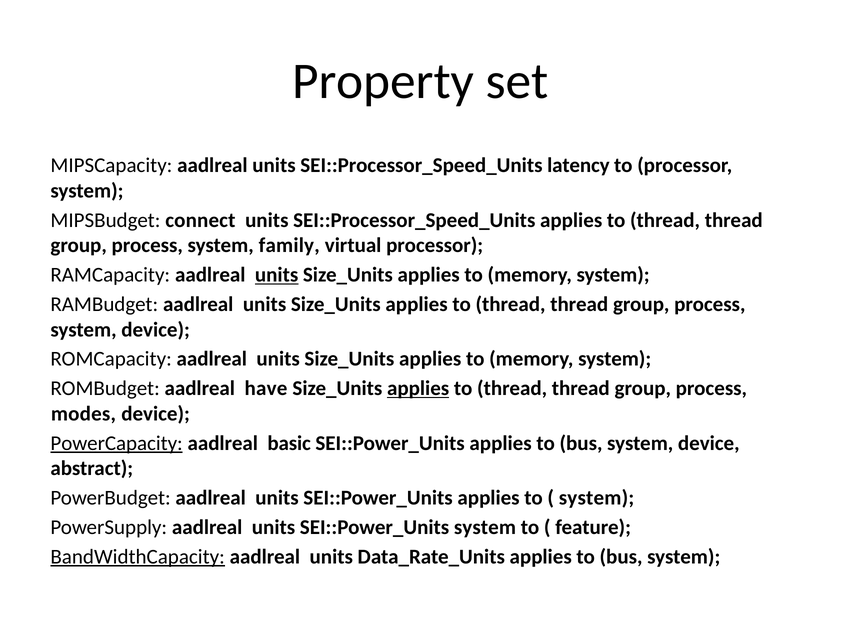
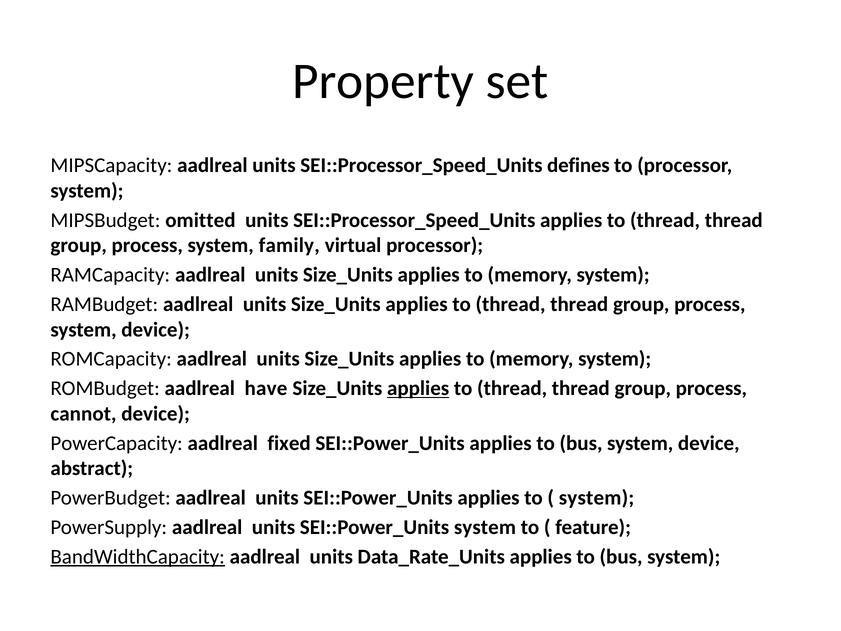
latency: latency -> defines (578, 165)
connect: connect -> omitted (200, 220)
units underline: present -> none (277, 275)
modes: modes -> cannot (83, 414)
PowerCapacity underline: present -> none (117, 443)
basic: basic -> fixed (289, 443)
